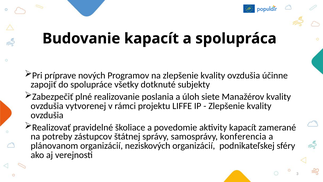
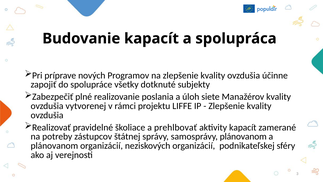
povedomie: povedomie -> prehlbovať (175, 127)
samosprávy konferencia: konferencia -> plánovanom (243, 136)
